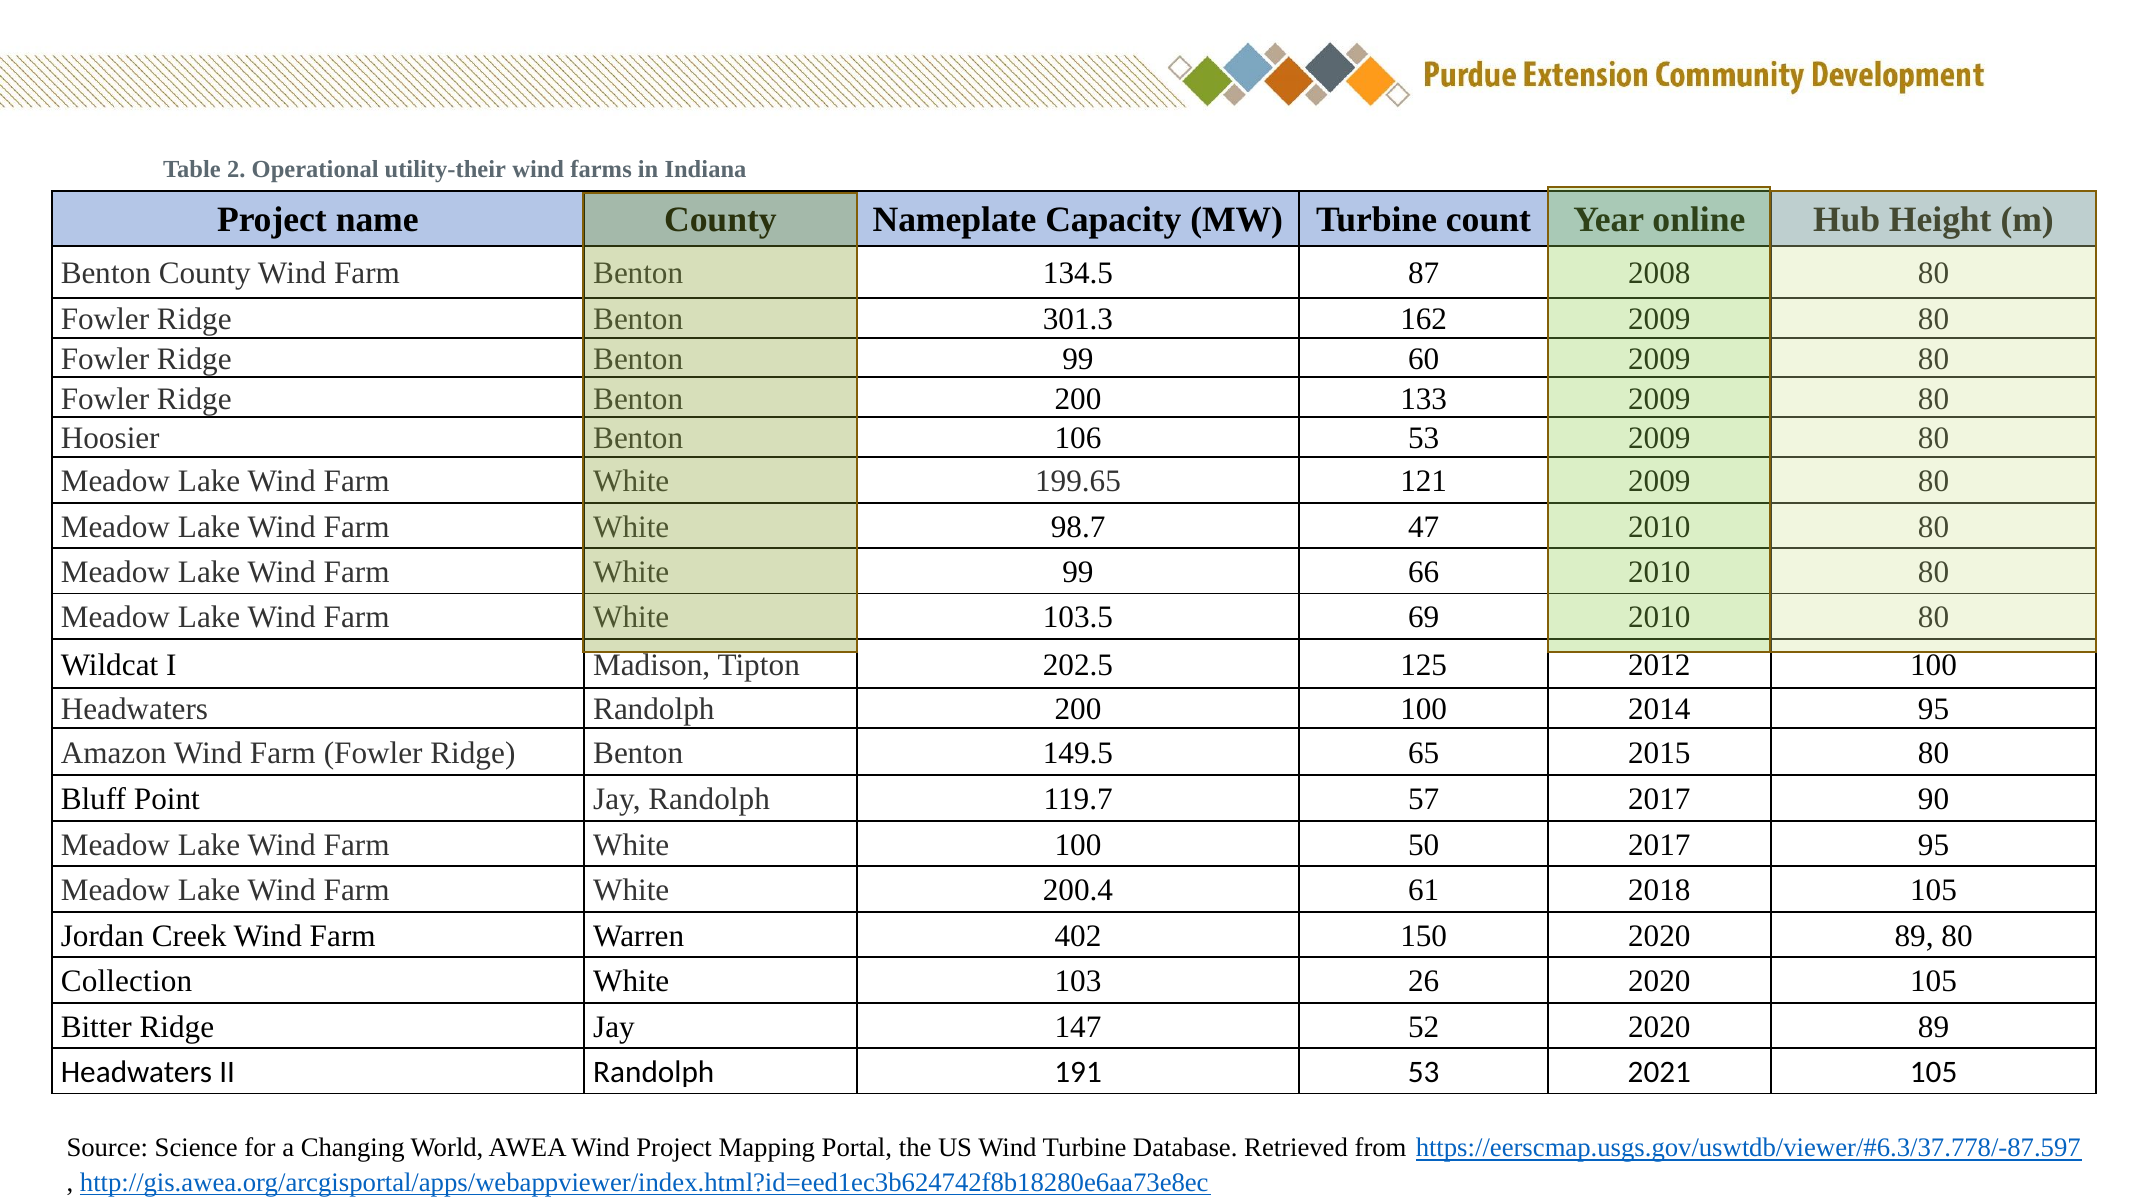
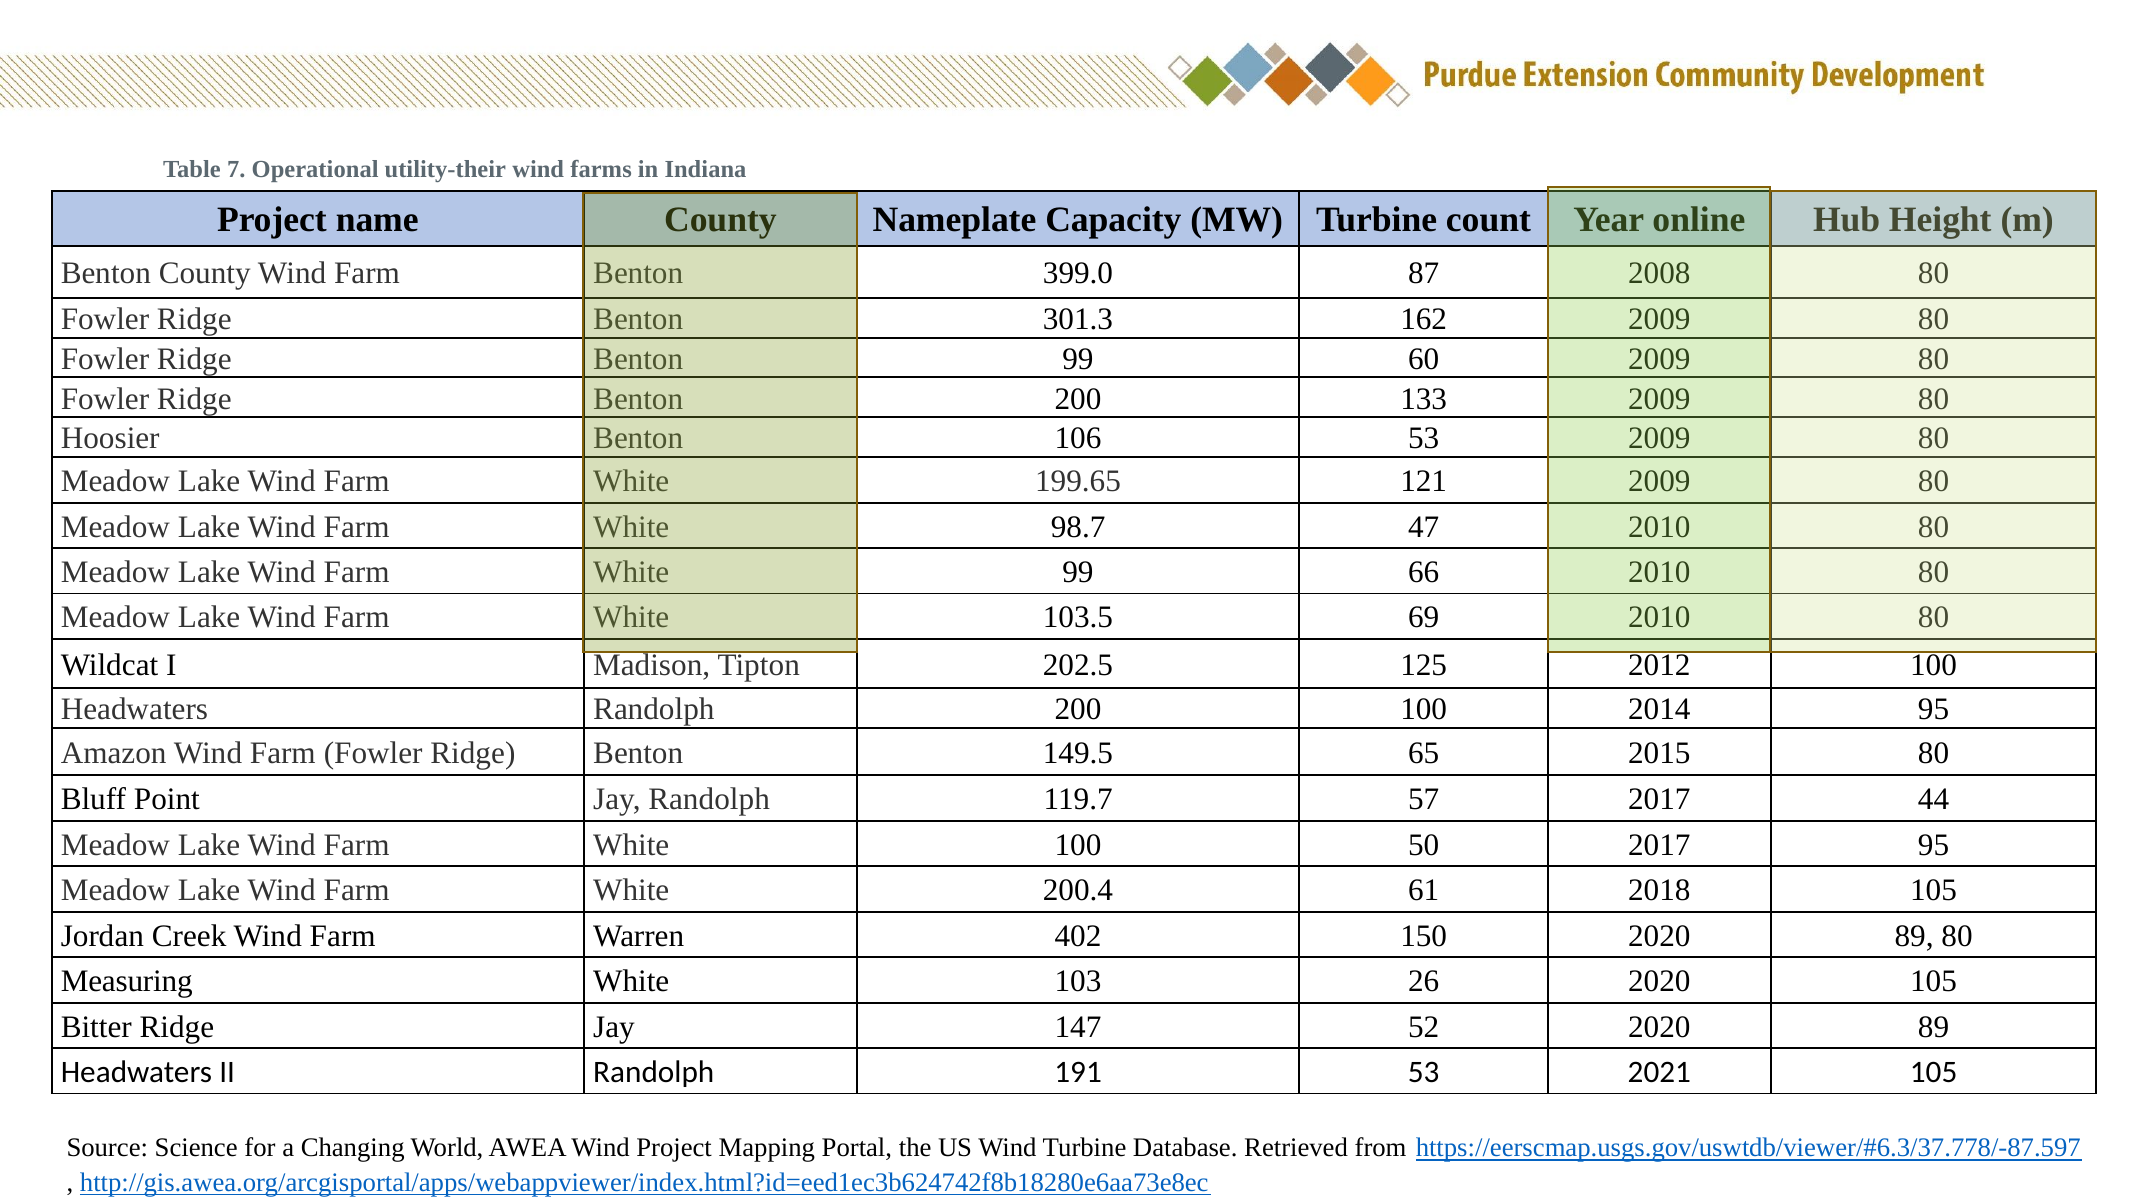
2: 2 -> 7 (236, 169)
134.5: 134.5 -> 399.0 (1078, 273)
90: 90 -> 44 (1934, 799)
Collection: Collection -> Measuring (127, 981)
